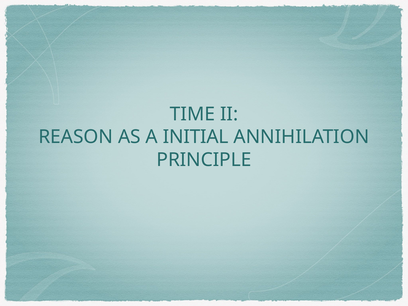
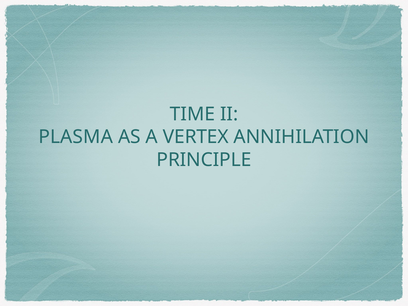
REASON: REASON -> PLASMA (76, 137)
INITIAL: INITIAL -> VERTEX (196, 137)
